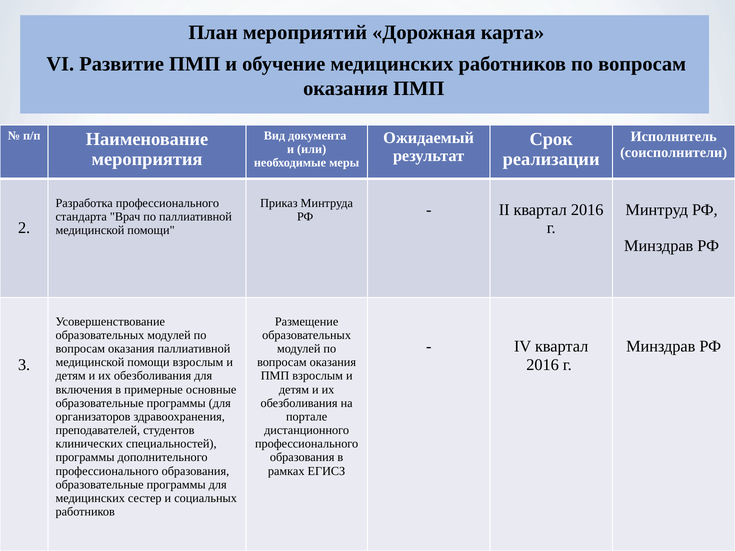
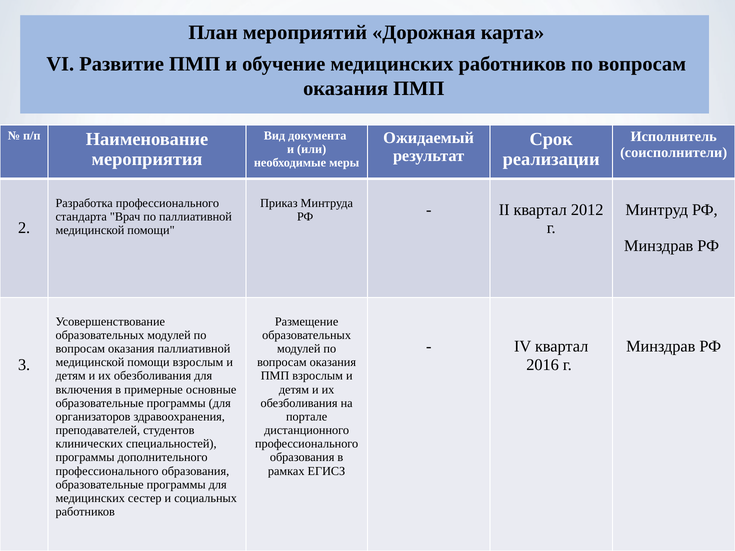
II квартал 2016: 2016 -> 2012 (587, 210)
